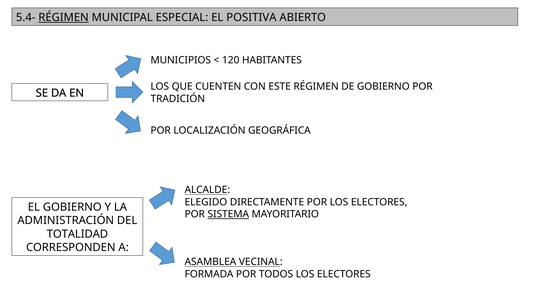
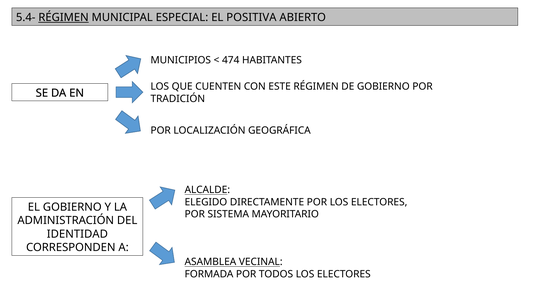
120: 120 -> 474 (231, 60)
SISTEMA underline: present -> none (228, 214)
TOTALIDAD: TOTALIDAD -> IDENTIDAD (77, 234)
